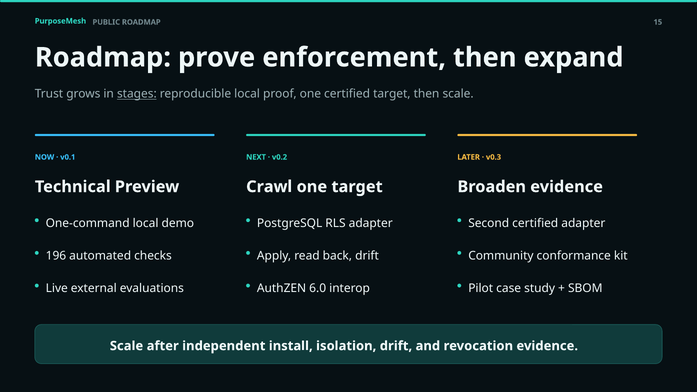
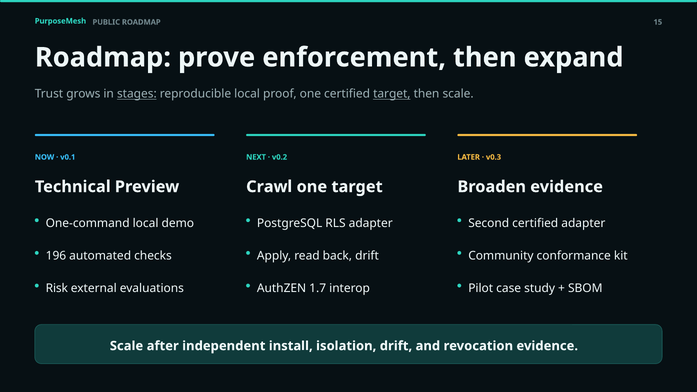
target underline: none -> present (392, 94)
Live: Live -> Risk (57, 289)
6.0: 6.0 -> 1.7 (318, 289)
